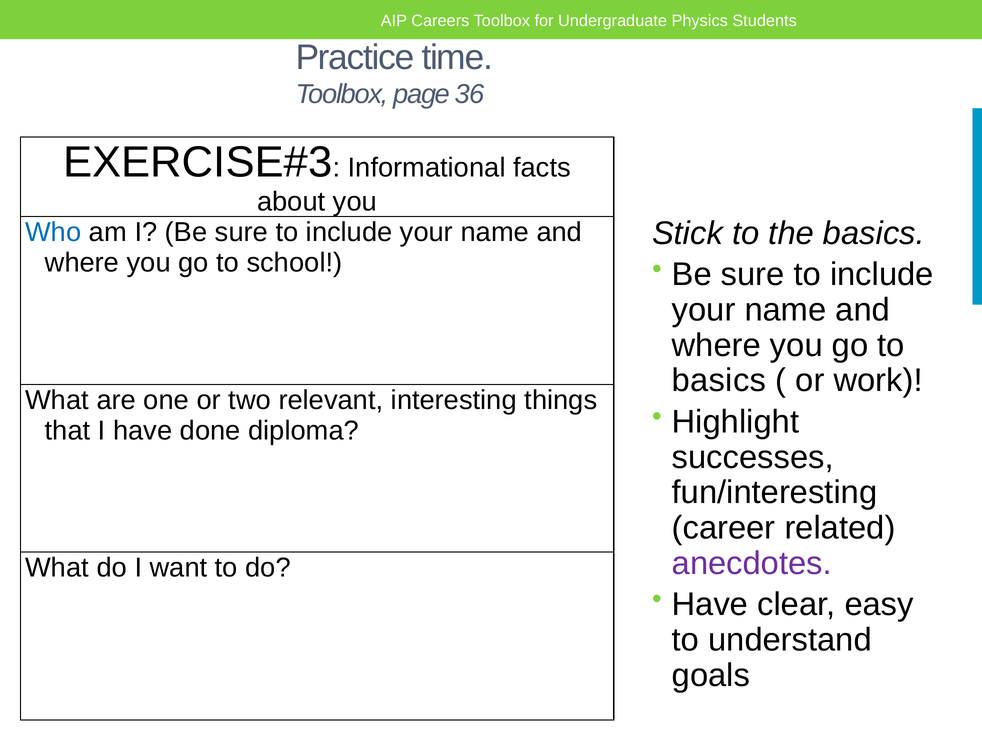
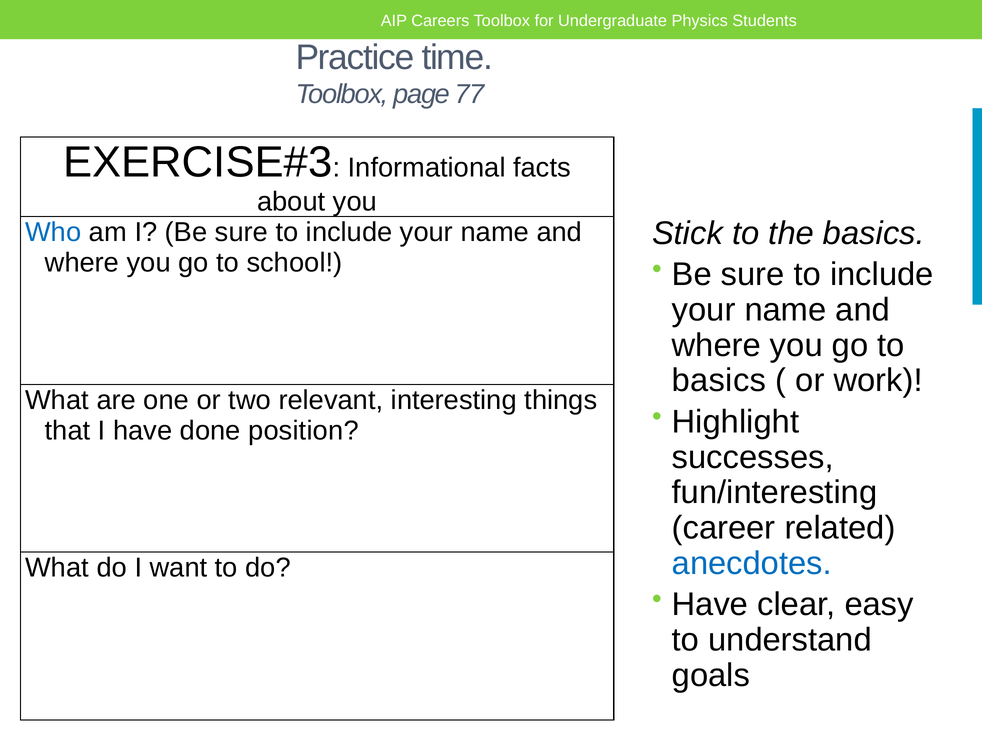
36: 36 -> 77 (470, 94)
diploma: diploma -> position (303, 430)
anecdotes colour: purple -> blue (752, 563)
